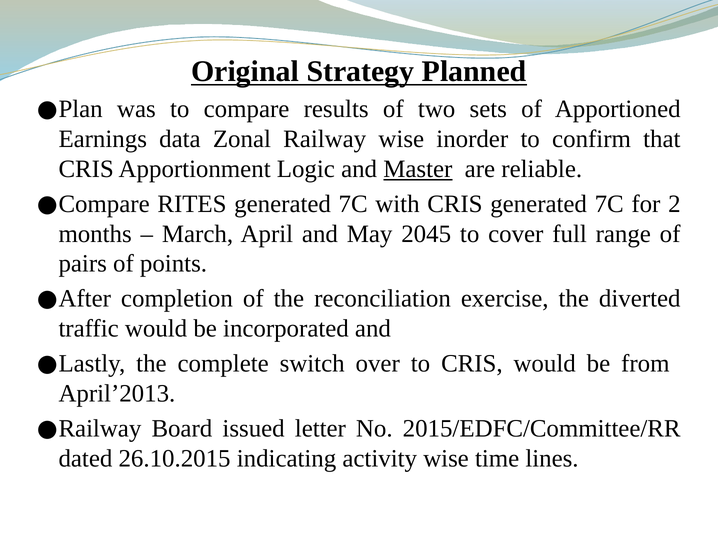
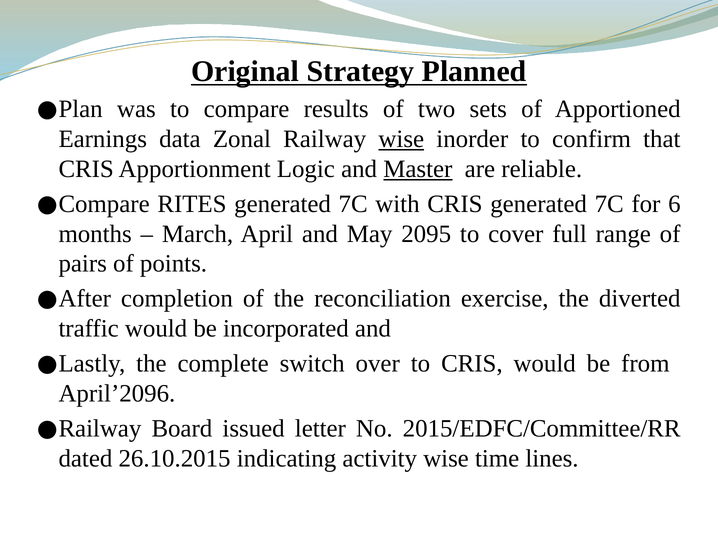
wise underline: none -> present (401, 139)
2: 2 -> 6 (674, 204)
2045: 2045 -> 2095 (426, 234)
April’2013: April’2013 -> April’2096 (117, 393)
